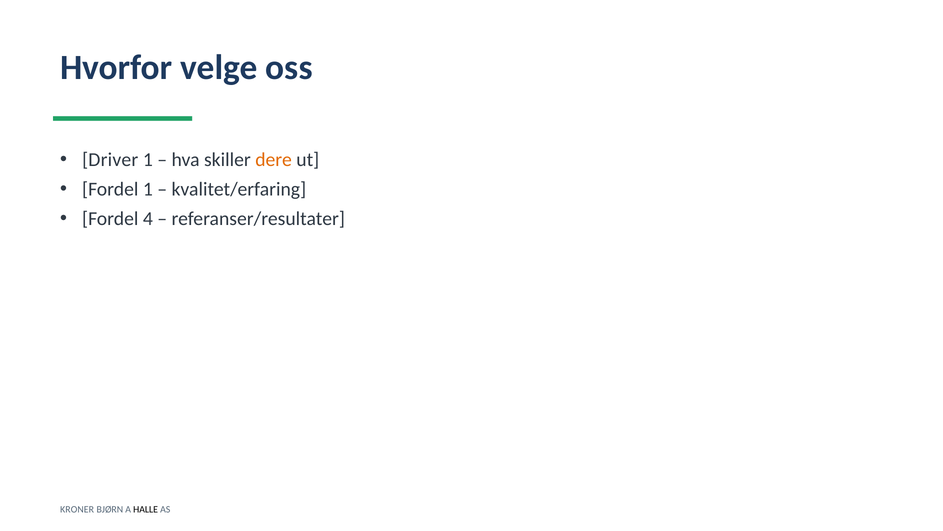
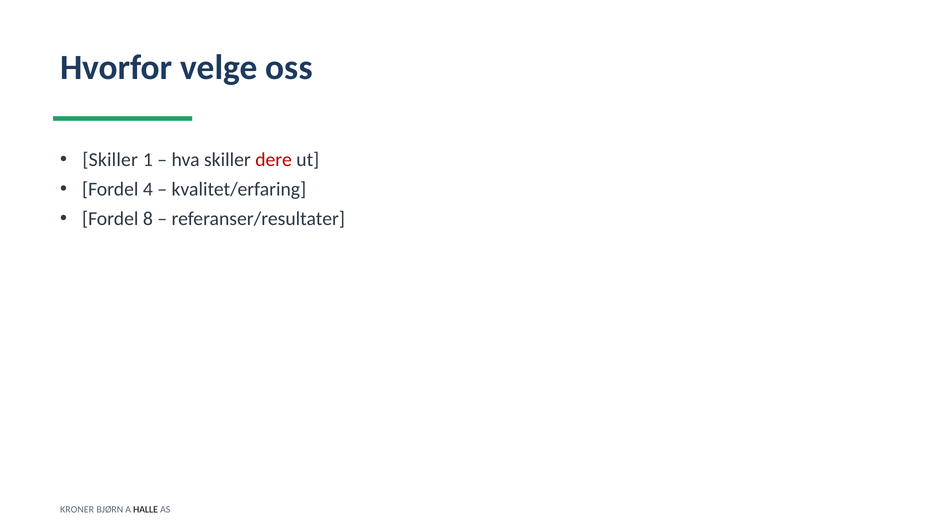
Driver: Driver -> Skiller (110, 160)
dere colour: orange -> red (274, 160)
Fordel 1: 1 -> 4 (148, 189)
4: 4 -> 8 (148, 219)
